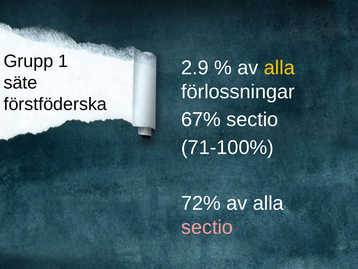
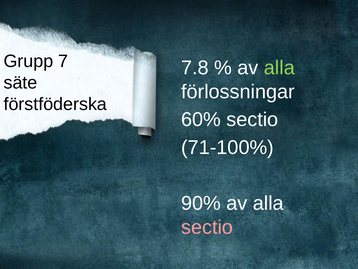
1: 1 -> 7 (63, 61)
2.9: 2.9 -> 7.8 (195, 68)
alla colour: yellow -> light green (279, 68)
67%: 67% -> 60% (201, 119)
72%: 72% -> 90% (201, 203)
